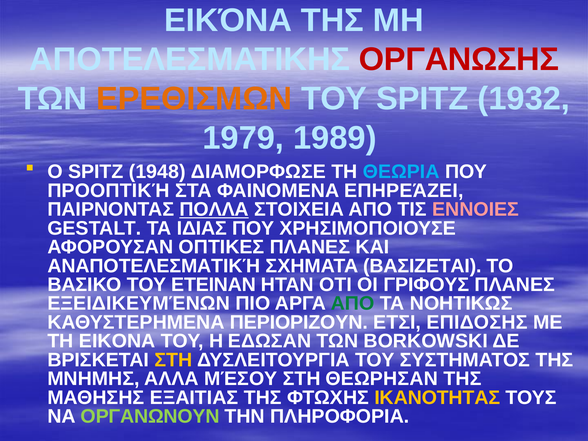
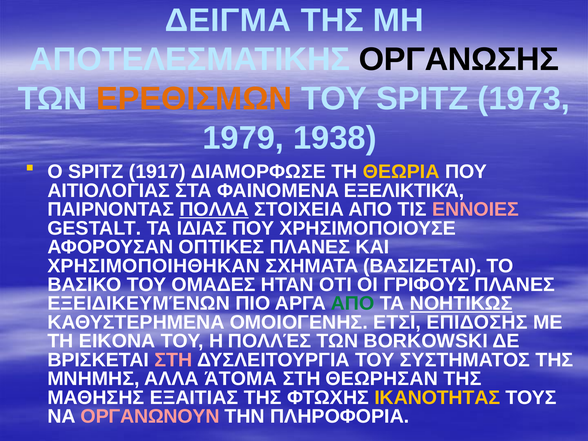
ΕΙΚΌΝΑ: ΕΙΚΌΝΑ -> ΔΕΙΓΜΑ (228, 20)
ΟΡΓΑΝΩΣΗΣ colour: red -> black (459, 60)
1932: 1932 -> 1973 (524, 99)
1989: 1989 -> 1938 (335, 138)
1948: 1948 -> 1917 (157, 172)
ΘΕΩΡΙΑ colour: light blue -> yellow (401, 172)
ΠΡΟΟΠΤΙΚΉ: ΠΡΟΟΠΤΙΚΉ -> ΑΙΤΙΟΛΟΓΙΑΣ (109, 191)
ΕΠΗΡΕΆΖΕΙ: ΕΠΗΡΕΆΖΕΙ -> ΕΞΕΛΙΚΤΙΚΆ (404, 191)
ΑΝΑΠΟΤΕΛΕΣΜΑΤΙΚΉ: ΑΝΑΠΟΤΕΛΕΣΜΑΤΙΚΉ -> ΧΡΗΣΙΜΟΠΟΙΗΘΗΚΑΝ (154, 266)
ΕΤΕΙΝΑΝ: ΕΤΕΙΝΑΝ -> ΟΜΑΔΕΣ (214, 285)
ΝΟΗΤΙΚΩΣ underline: none -> present (461, 304)
ΠΕΡΙΟΡΙΖΟΥΝ: ΠΕΡΙΟΡΙΖΟΥΝ -> ΟΜΟΙΟΓΕΝΗΣ (299, 322)
ΕΔΩΣΑΝ: ΕΔΩΣΑΝ -> ΠΟΛΛΈΣ (270, 341)
ΣΤΗ colour: yellow -> pink (173, 360)
ΜΈΣΟΥ: ΜΈΣΟΥ -> ΆΤΟΜΑ (241, 379)
ΟΡΓΑΝΩΝΟΥΝ colour: light green -> pink (150, 416)
